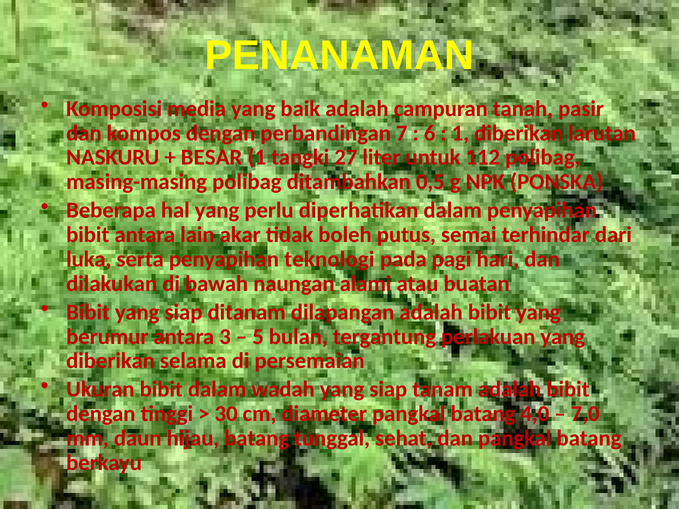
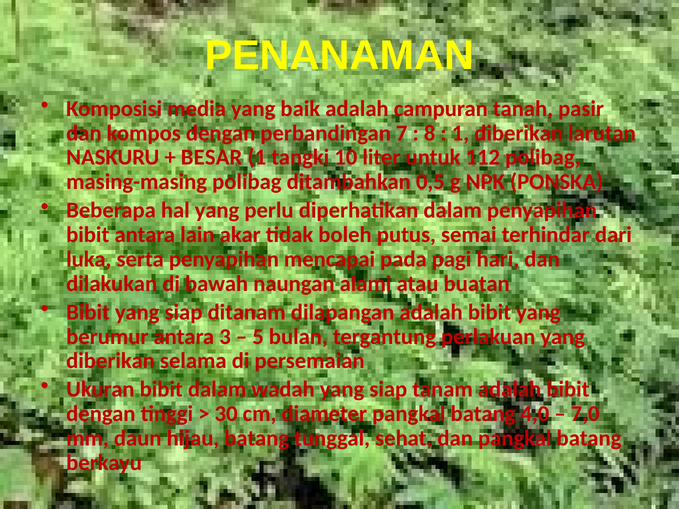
6: 6 -> 8 (430, 133)
27: 27 -> 10 (346, 158)
teknologi: teknologi -> mencapai (330, 259)
